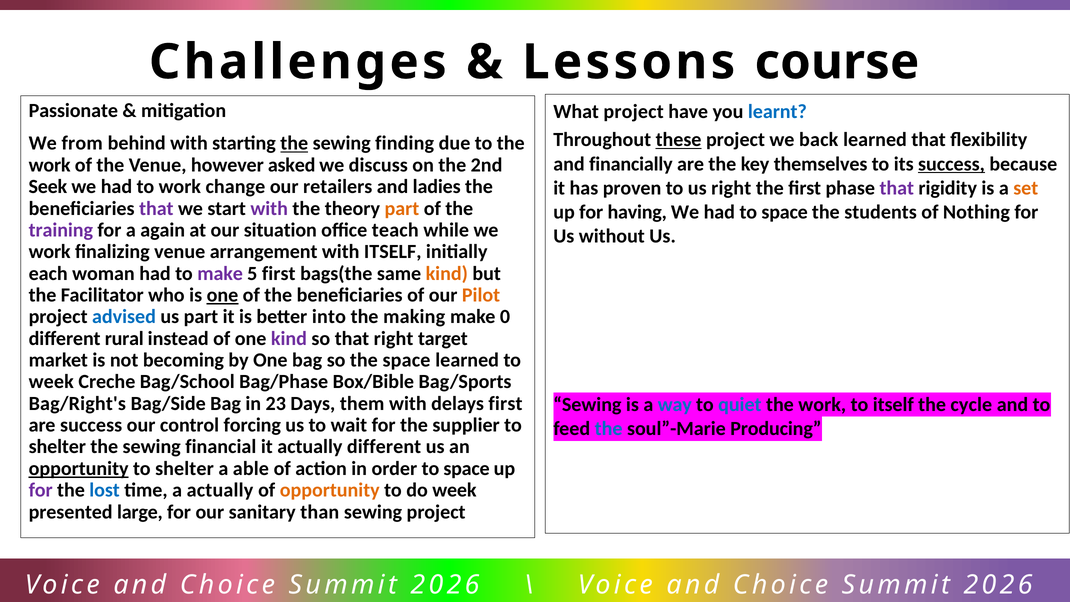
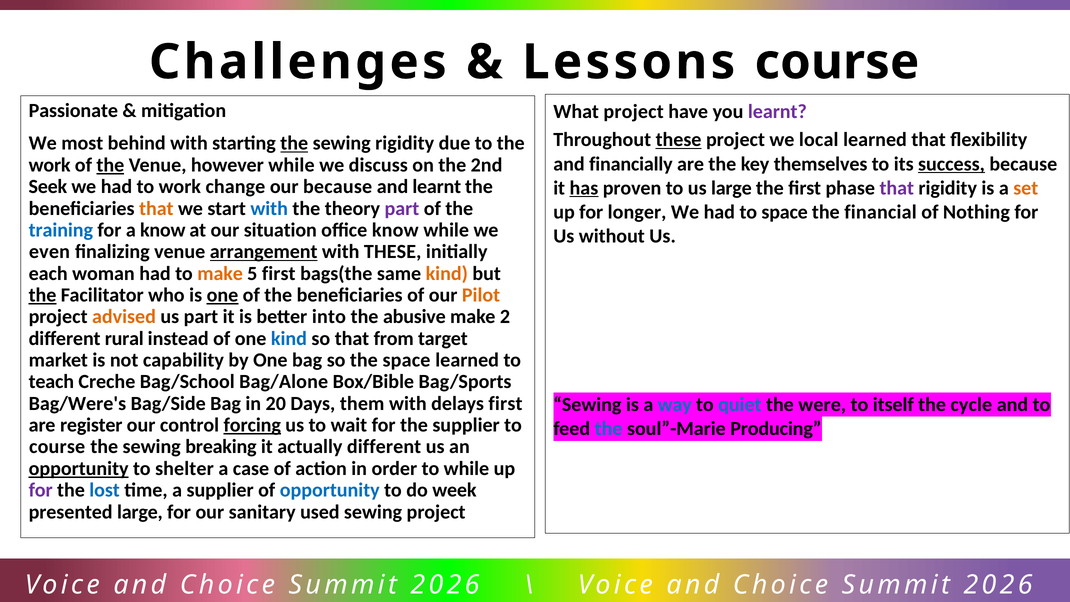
learnt colour: blue -> purple (777, 112)
back: back -> local (819, 140)
from: from -> most (82, 143)
sewing finding: finding -> rigidity (405, 143)
the underline: none -> present (110, 165)
however asked: asked -> while (291, 165)
our retailers: retailers -> because (338, 187)
and ladies: ladies -> learnt (437, 187)
has underline: none -> present (584, 188)
us right: right -> large (731, 188)
that colour: purple -> orange (156, 208)
with colour: purple -> blue (269, 208)
part colour: orange -> purple (402, 208)
having: having -> longer (637, 212)
students: students -> financial (880, 212)
training colour: purple -> blue (61, 230)
a again: again -> know (163, 230)
office teach: teach -> know (395, 230)
work: work -> even (49, 252)
arrangement underline: none -> present (264, 252)
with ITSELF: ITSELF -> THESE (393, 252)
make colour: purple -> orange (220, 273)
the underline: none -> present (43, 295)
advised colour: blue -> orange (124, 317)
making: making -> abusive (414, 317)
0: 0 -> 2 (505, 317)
kind colour: purple -> blue (289, 338)
that right: right -> from (394, 338)
becoming: becoming -> capability (183, 360)
week: week -> teach (51, 382)
Bag/Phase: Bag/Phase -> Bag/Alone (284, 382)
Bag/Right's: Bag/Right's -> Bag/Were's (77, 403)
23: 23 -> 20 (276, 403)
work: work -> were (822, 405)
are success: success -> register (91, 425)
forcing underline: none -> present (252, 425)
shelter: shelter -> course (57, 447)
financial: financial -> breaking (221, 447)
able: able -> case (251, 468)
order to space: space -> while (466, 468)
a actually: actually -> supplier (220, 490)
opportunity colour: orange -> blue (330, 490)
than: than -> used (320, 512)
